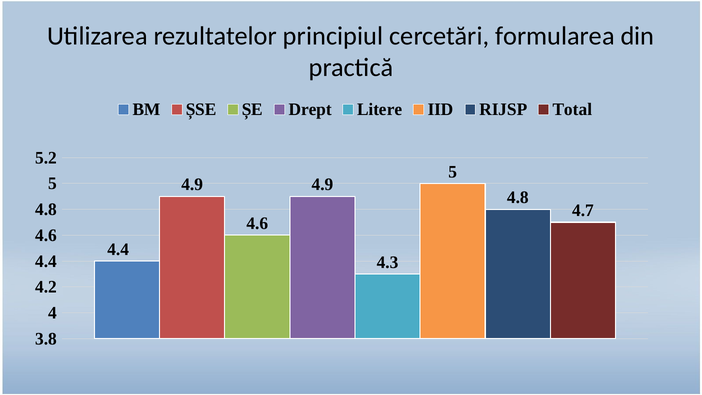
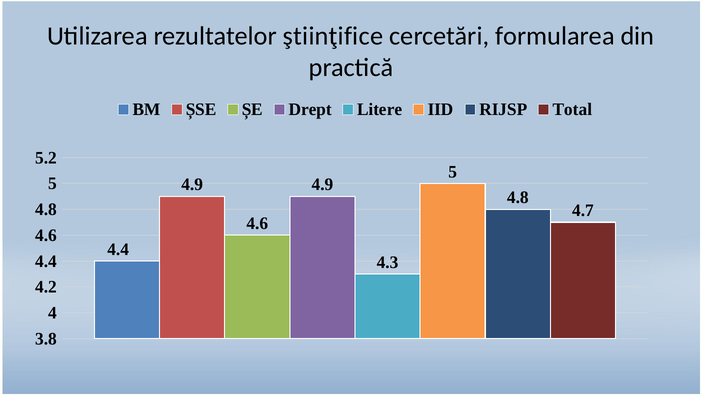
principiul: principiul -> ştiinţifice (333, 36)
